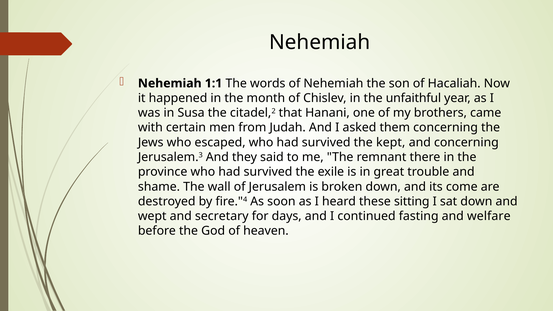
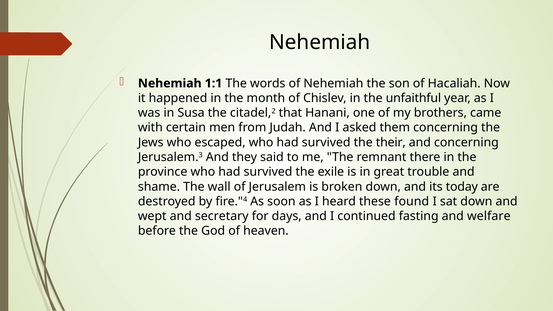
kept: kept -> their (391, 142)
come: come -> today (462, 187)
sitting: sitting -> found (412, 201)
